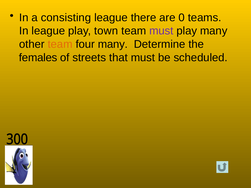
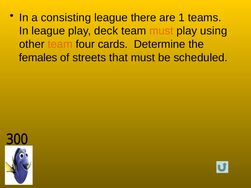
0: 0 -> 1 (182, 18)
town: town -> deck (106, 31)
must colour: purple -> orange (161, 31)
play many: many -> using (214, 31)
four many: many -> cards (113, 44)
